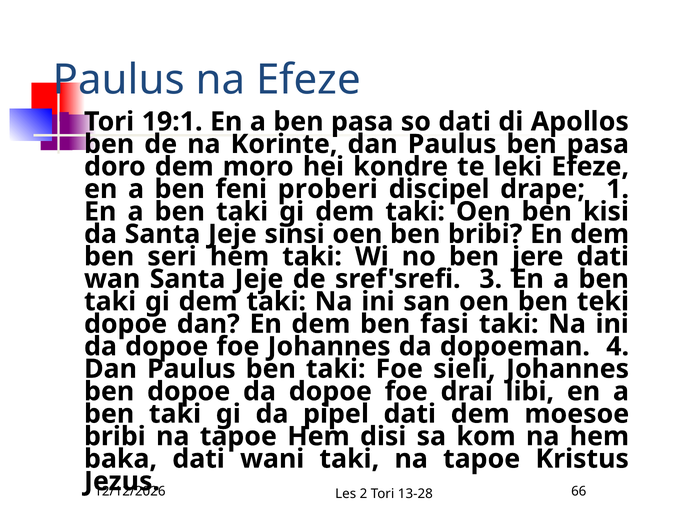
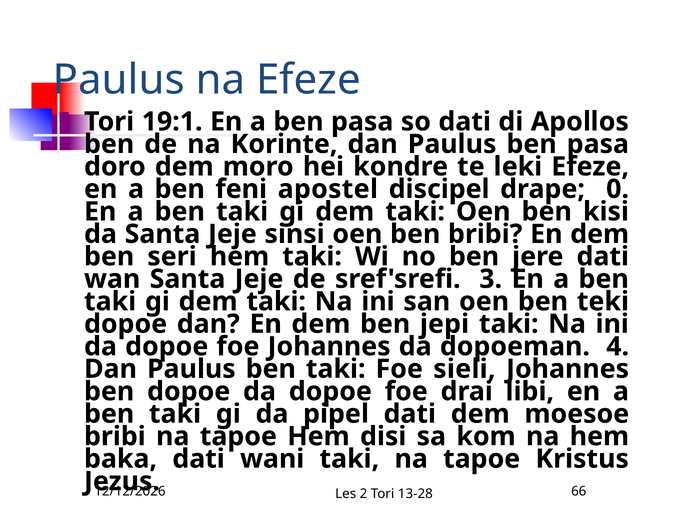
proberi: proberi -> apostel (328, 189)
1: 1 -> 0 (618, 189)
fasi: fasi -> jepi (445, 324)
